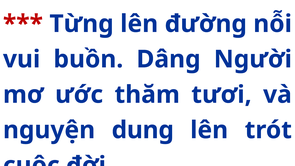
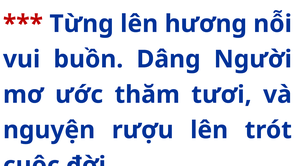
đường: đường -> hương (206, 24)
dung: dung -> rượu (143, 130)
